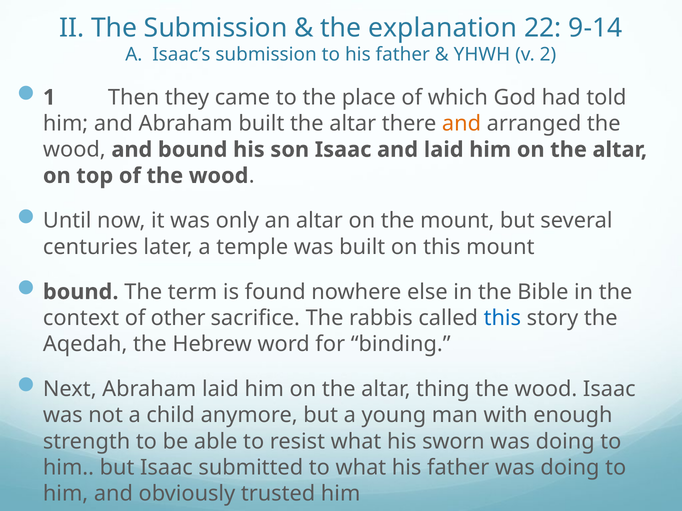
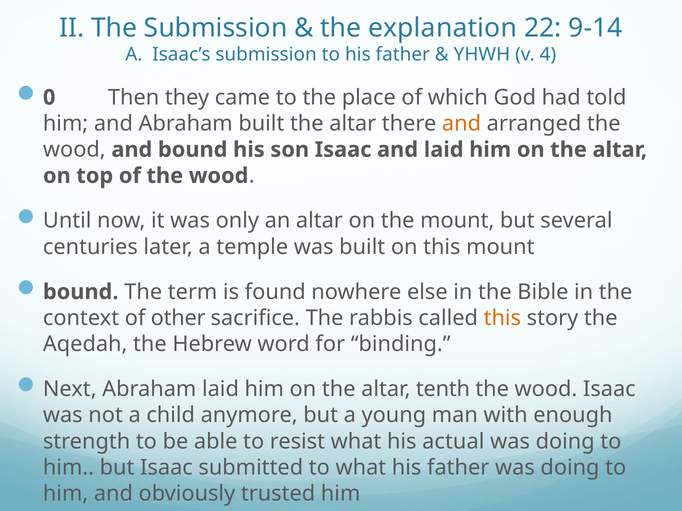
2: 2 -> 4 (548, 55)
1: 1 -> 0 (49, 98)
this colour: blue -> orange (502, 318)
thing: thing -> tenth (443, 390)
sworn: sworn -> actual (453, 442)
